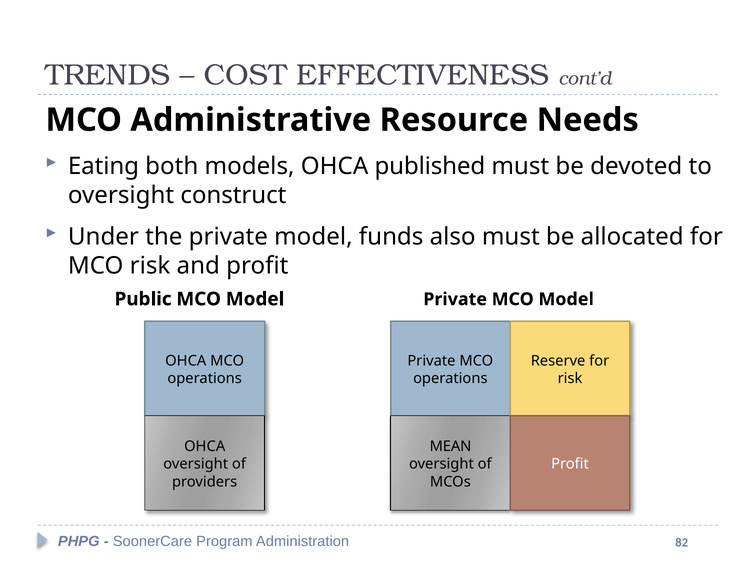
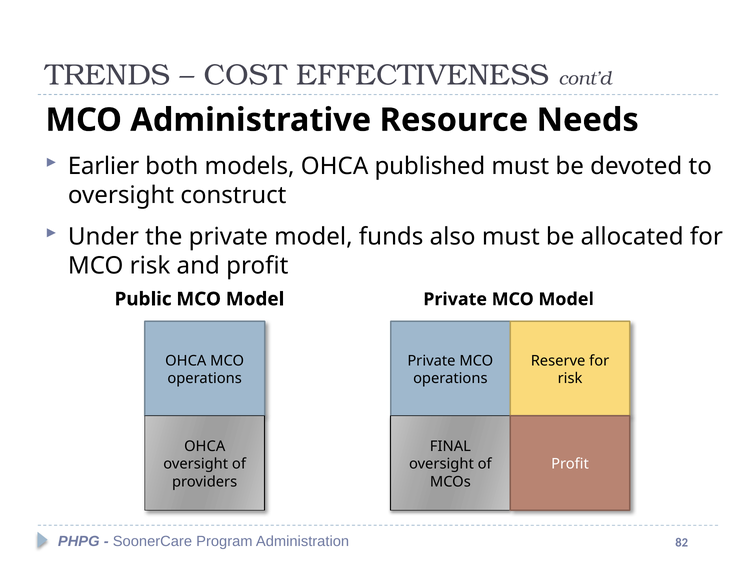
Eating: Eating -> Earlier (104, 166)
MEAN: MEAN -> FINAL (450, 446)
